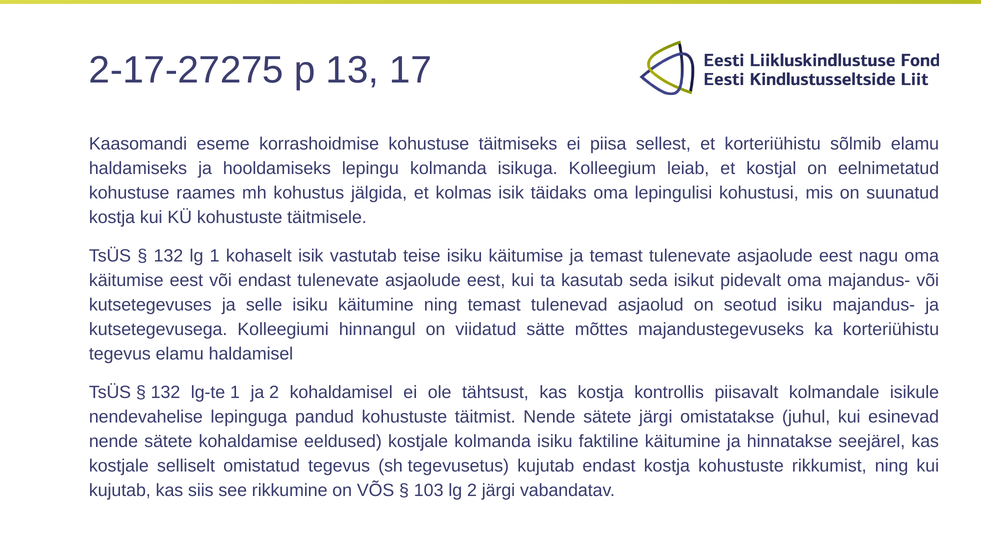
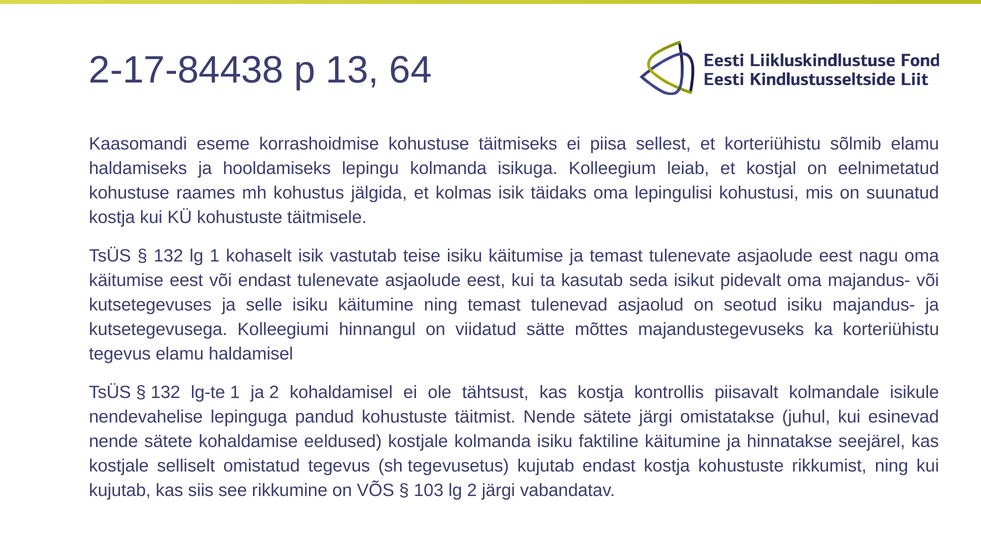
2-17-27275: 2-17-27275 -> 2-17-84438 (186, 70)
17: 17 -> 64 (411, 70)
